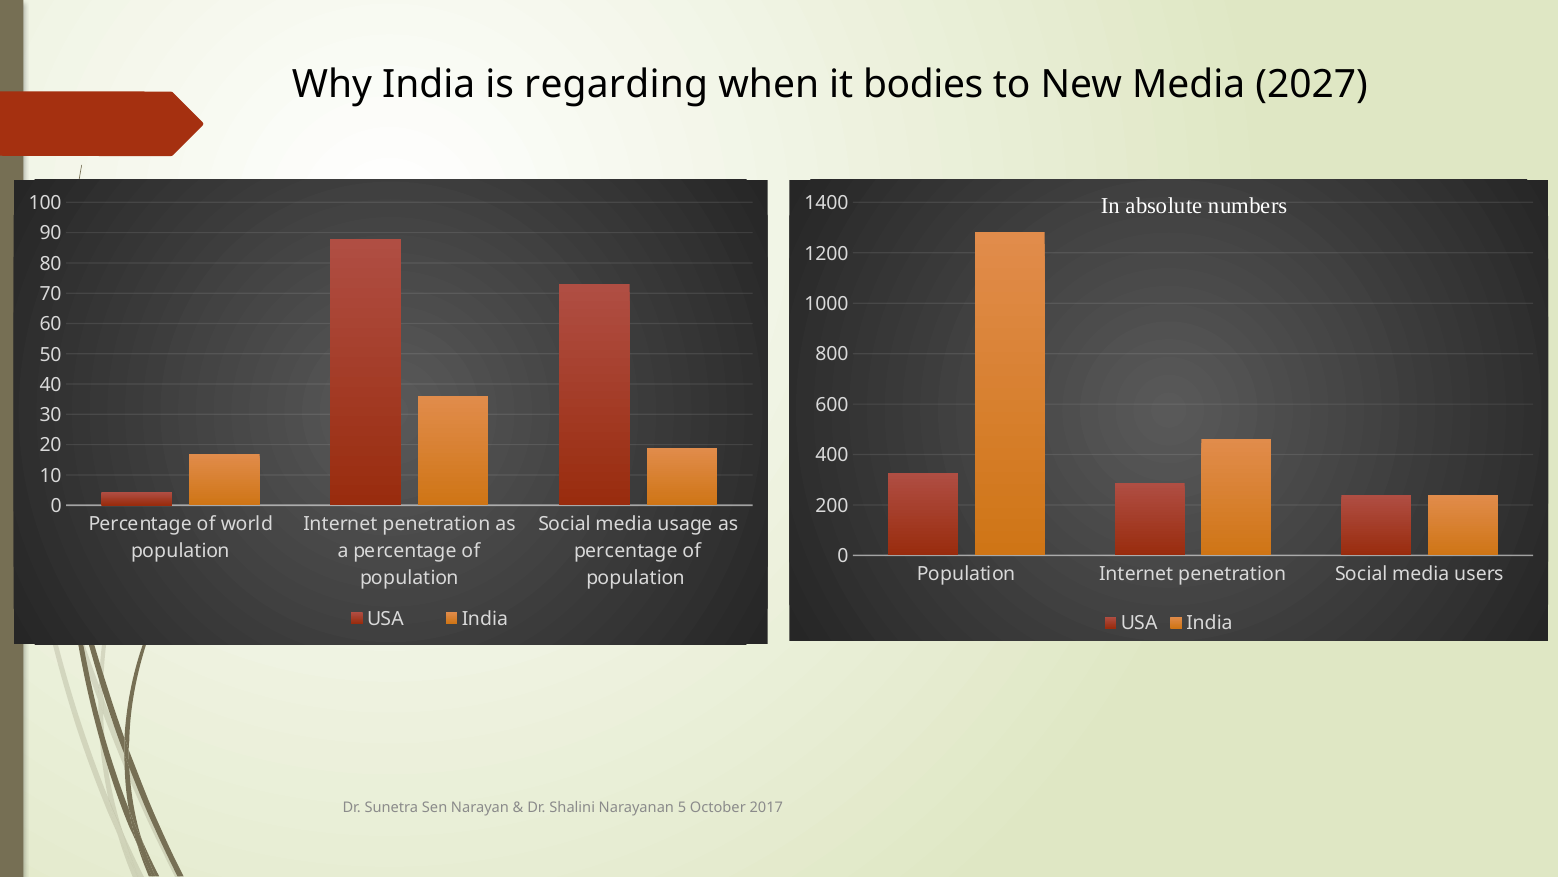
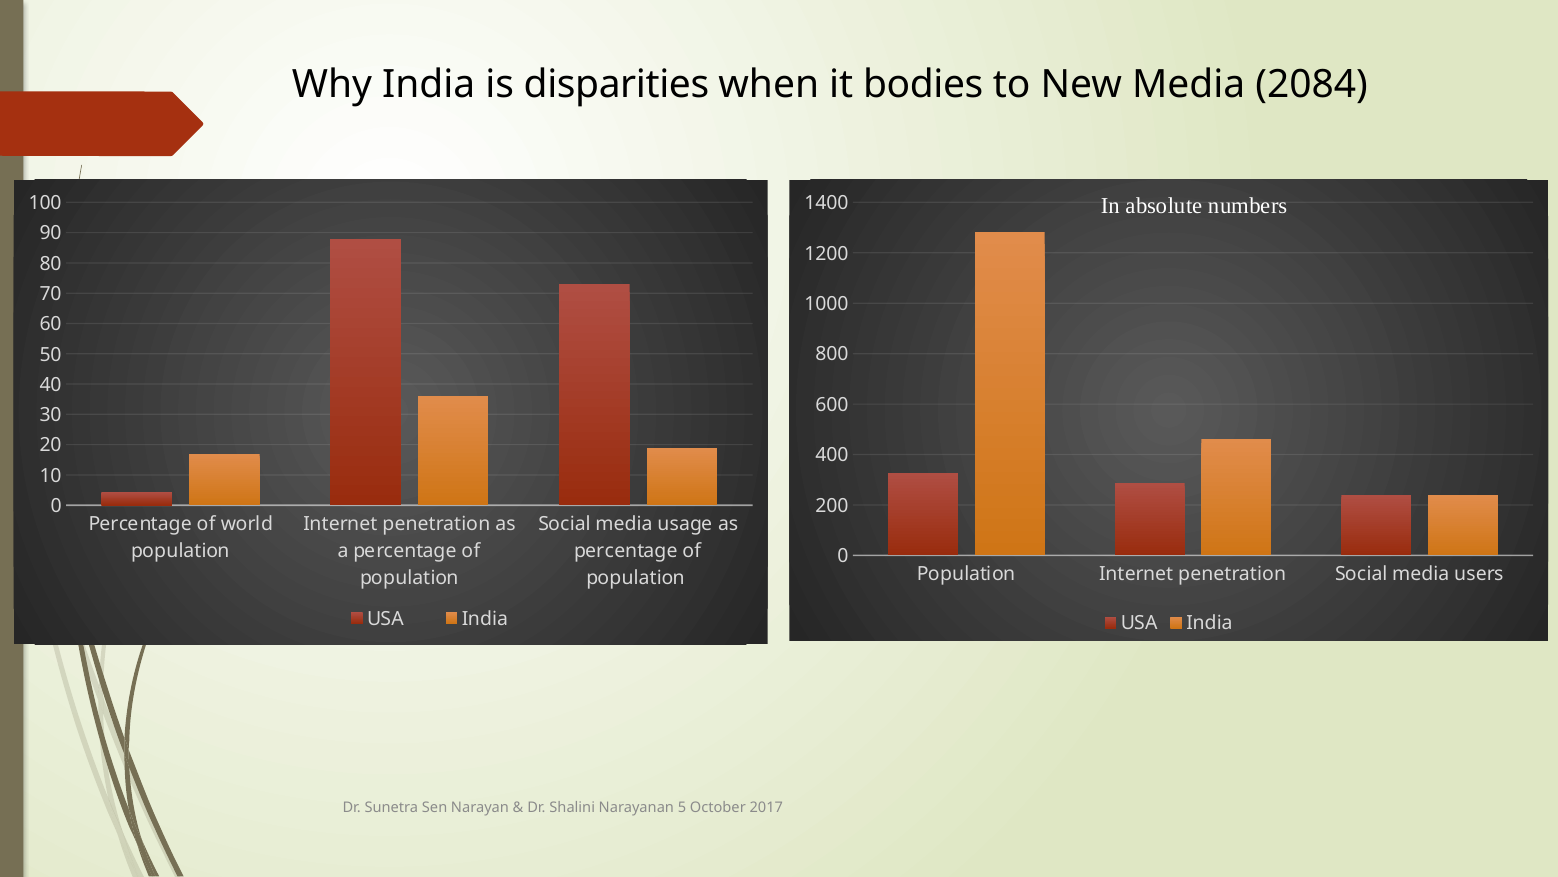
regarding: regarding -> disparities (616, 85)
2027: 2027 -> 2084 (1312, 85)
